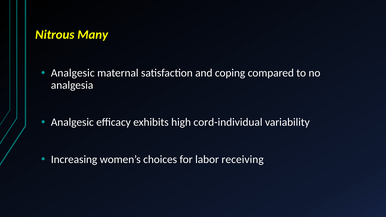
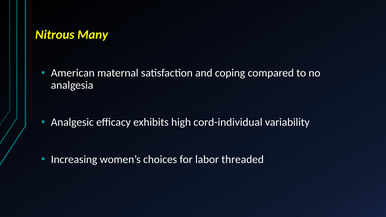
Analgesic: Analgesic -> American (73, 73)
receiving: receiving -> threaded (243, 159)
